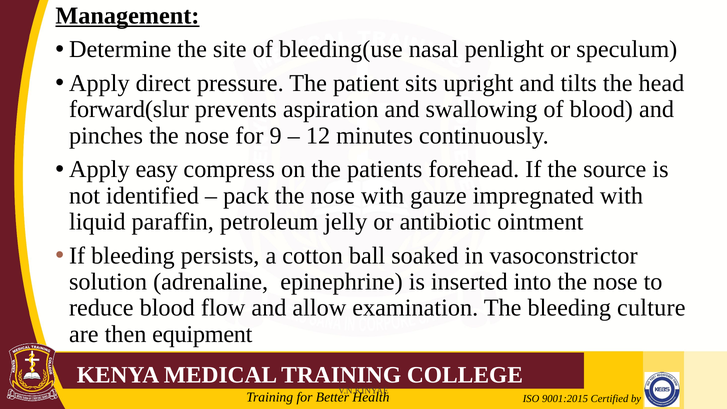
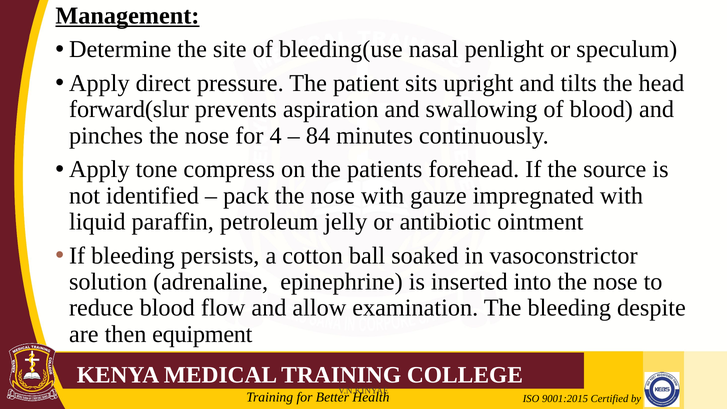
9: 9 -> 4 (276, 136)
12: 12 -> 84 (318, 136)
easy: easy -> tone (157, 169)
culture: culture -> despite (651, 308)
